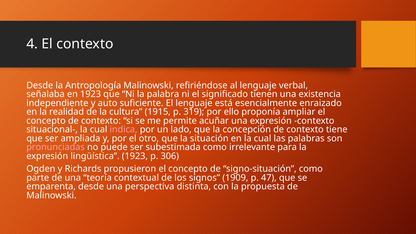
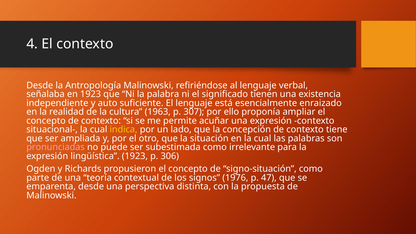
1915: 1915 -> 1963 (158, 112)
319: 319 -> 307 (194, 112)
indica colour: pink -> yellow (124, 130)
1909: 1909 -> 1976 (235, 178)
